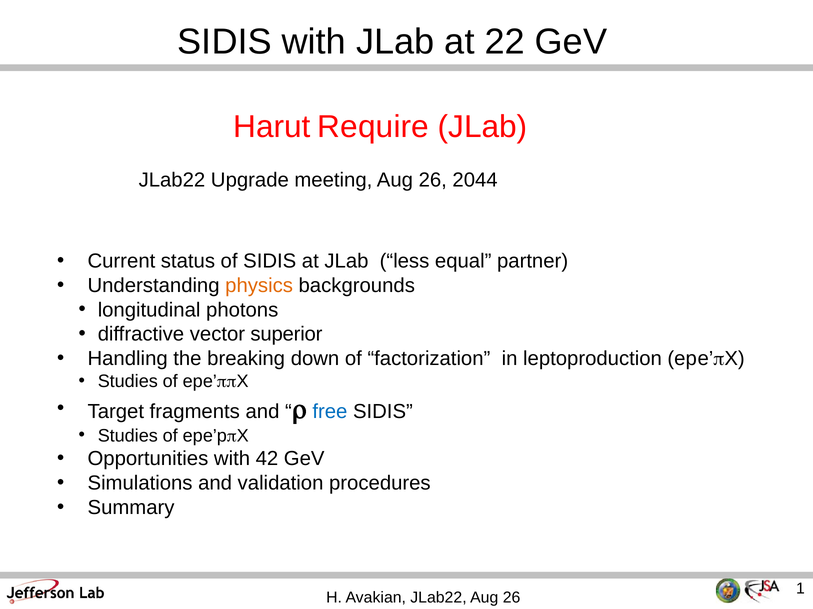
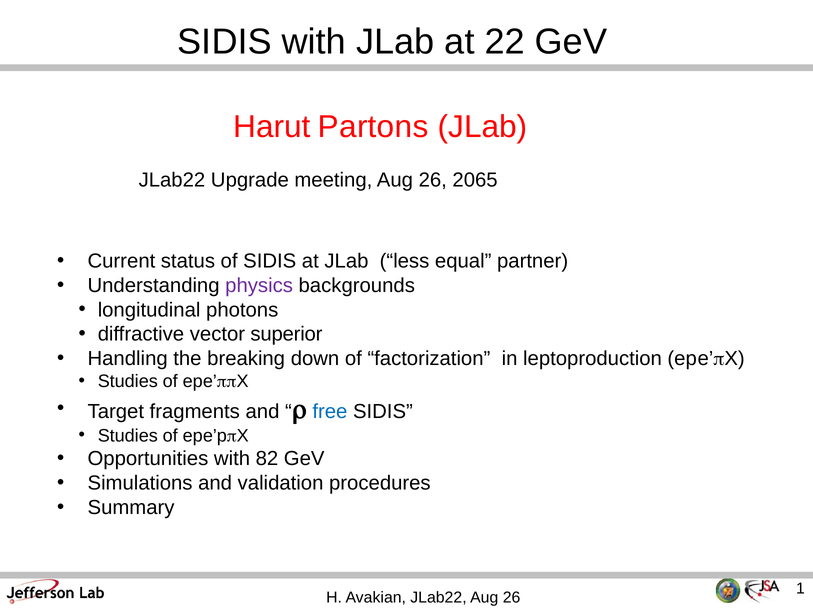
Require: Require -> Partons (373, 127)
2044: 2044 -> 2065 (475, 180)
physics colour: orange -> purple (259, 286)
42: 42 -> 82 (267, 459)
